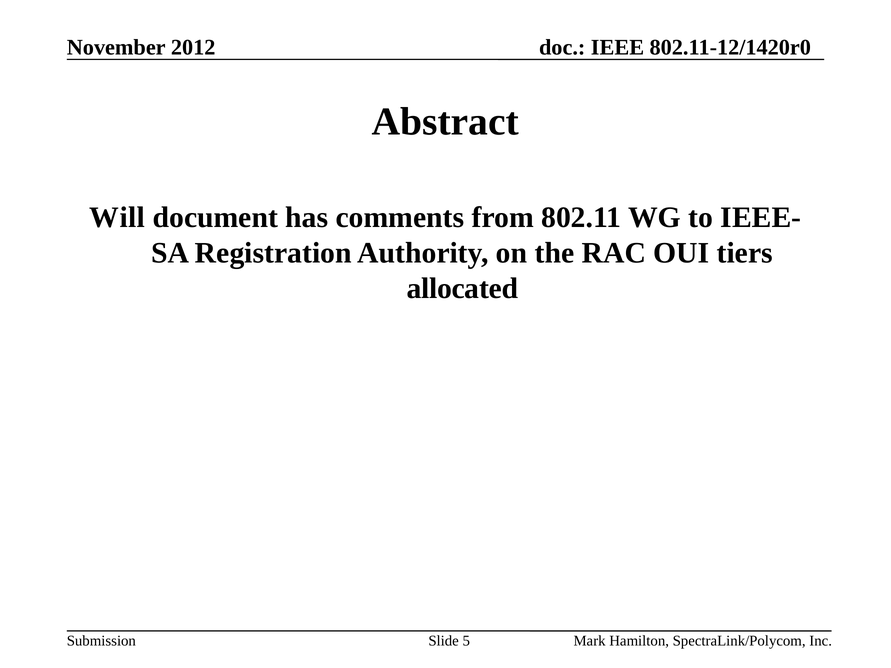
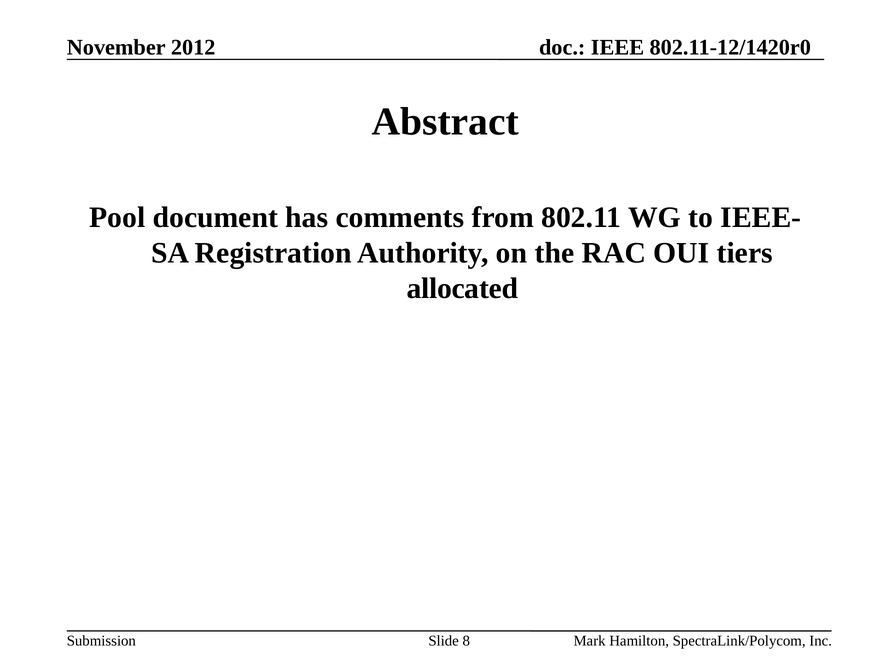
Will: Will -> Pool (117, 217)
5: 5 -> 8 (466, 641)
